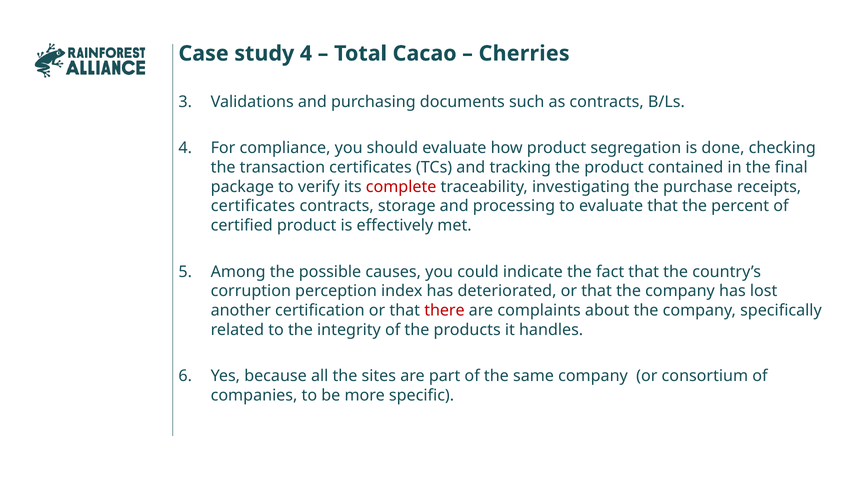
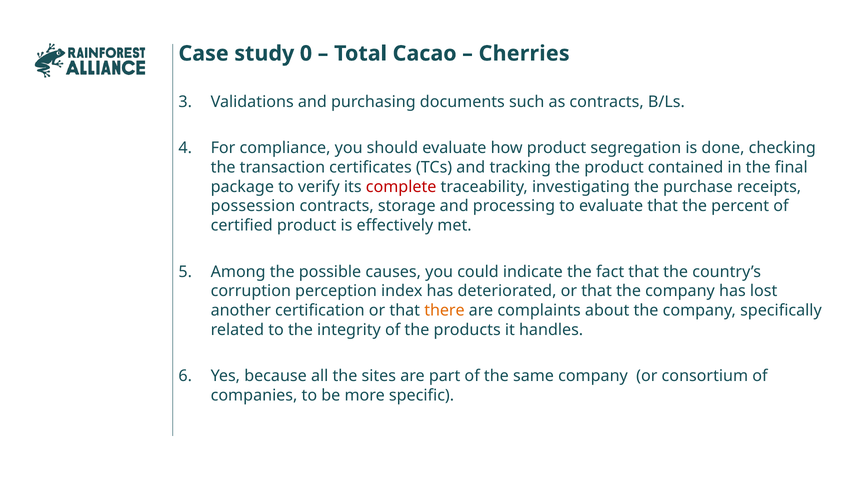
study 4: 4 -> 0 (306, 53)
certificates: certificates -> possession (253, 206)
there colour: red -> orange (444, 310)
